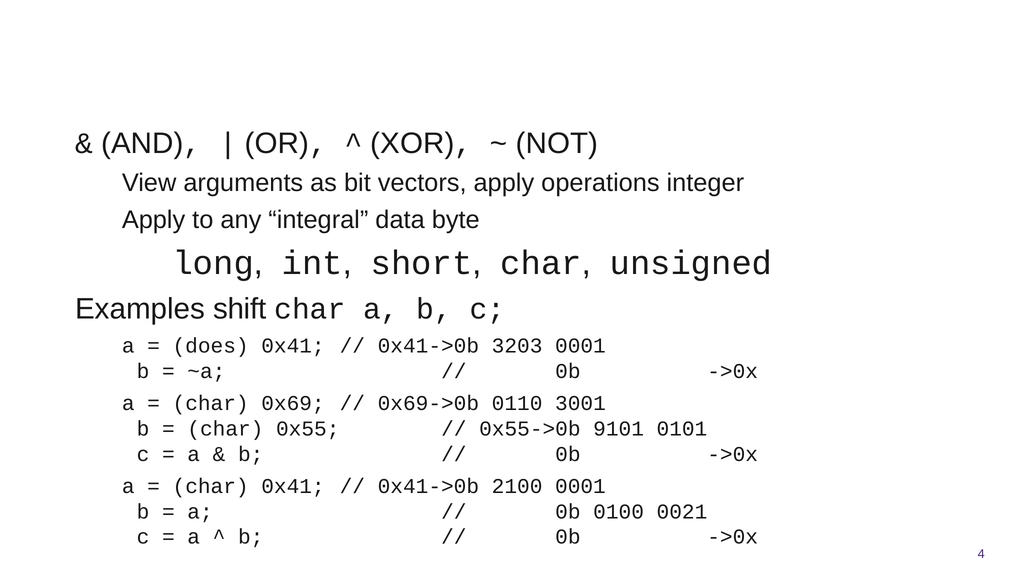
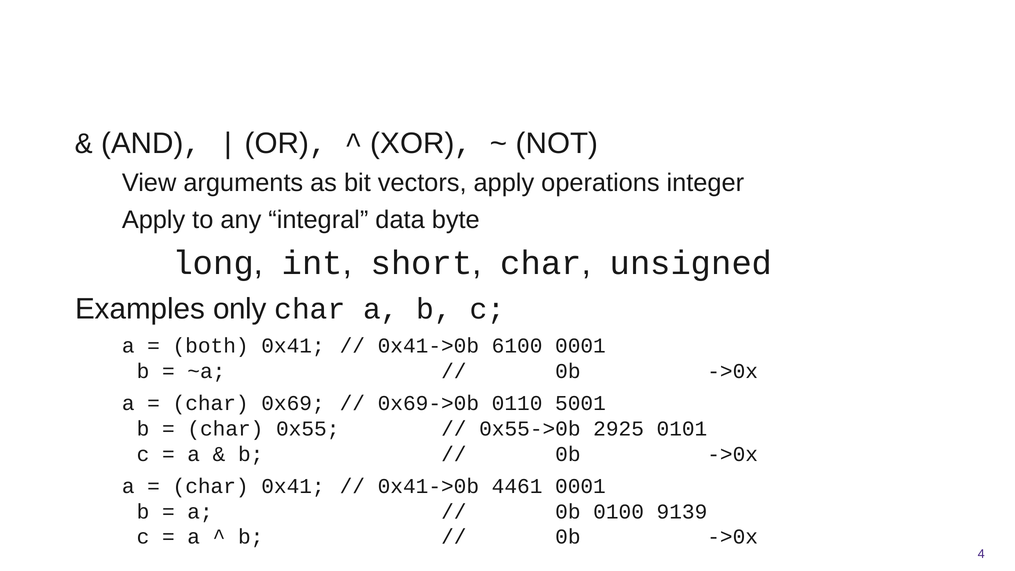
shift: shift -> only (240, 309)
does: does -> both (211, 346)
3203: 3203 -> 6100 (517, 346)
3001: 3001 -> 5001 (580, 403)
9101: 9101 -> 2925 (619, 429)
2100: 2100 -> 4461 (517, 486)
0021: 0021 -> 9139 (682, 512)
